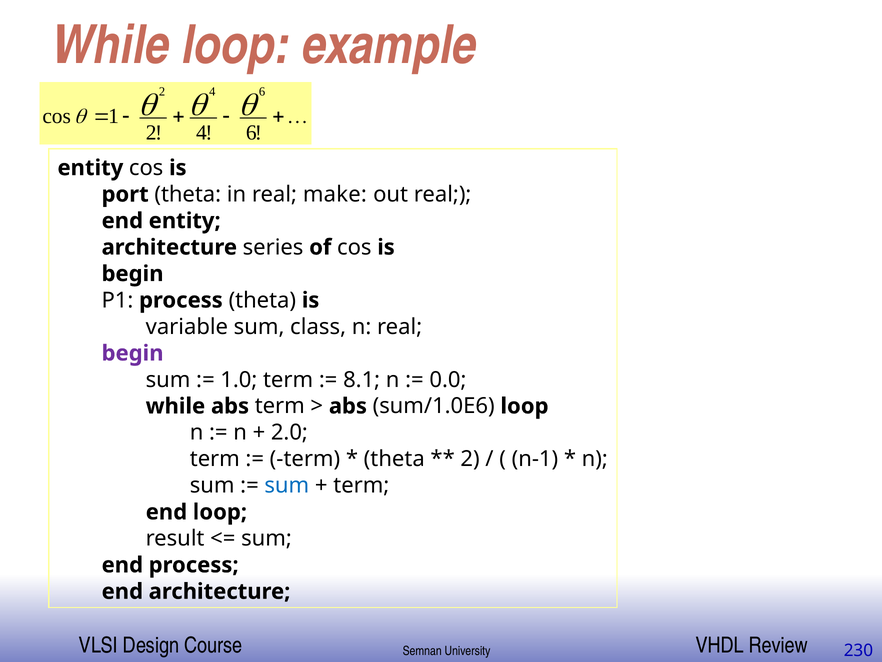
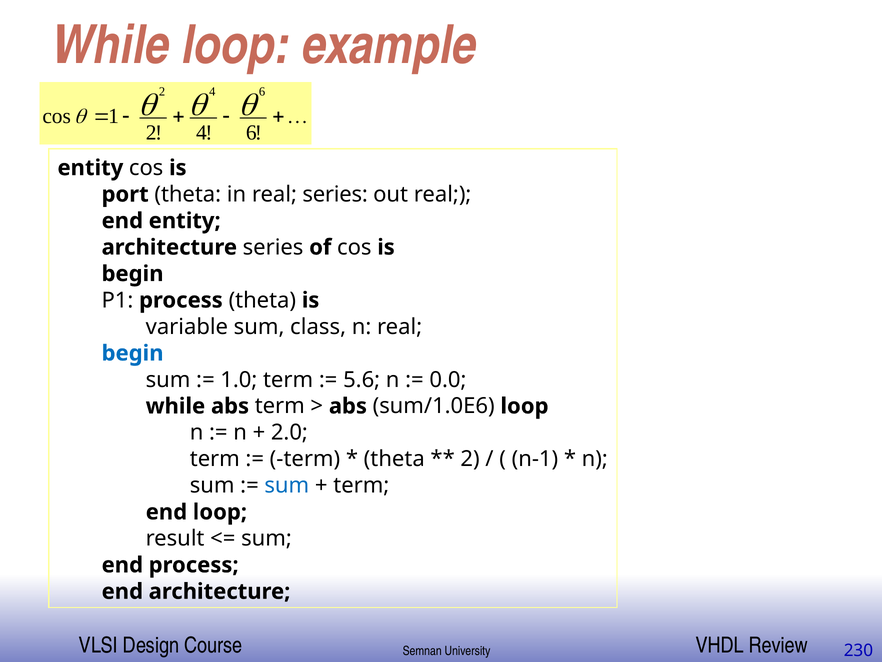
real make: make -> series (335, 194)
begin colour: purple -> blue (133, 353)
8.1: 8.1 -> 5.6 (362, 379)
